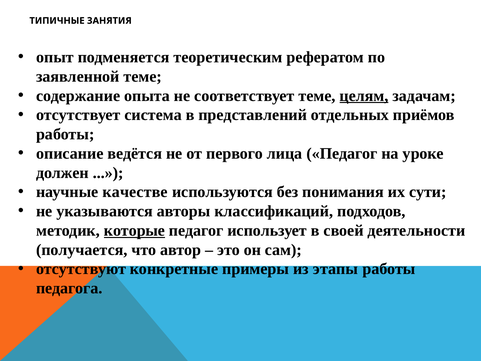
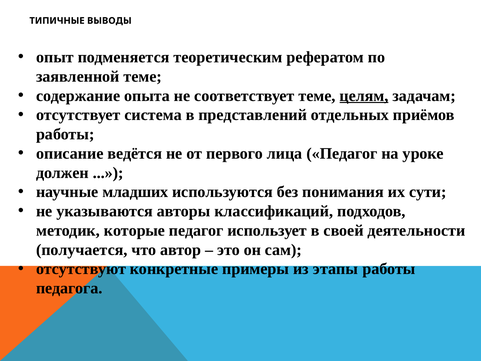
ЗАНЯТИЯ: ЗАНЯТИЯ -> ВЫВОДЫ (109, 21)
качестве: качестве -> младших (135, 192)
которые underline: present -> none (134, 230)
